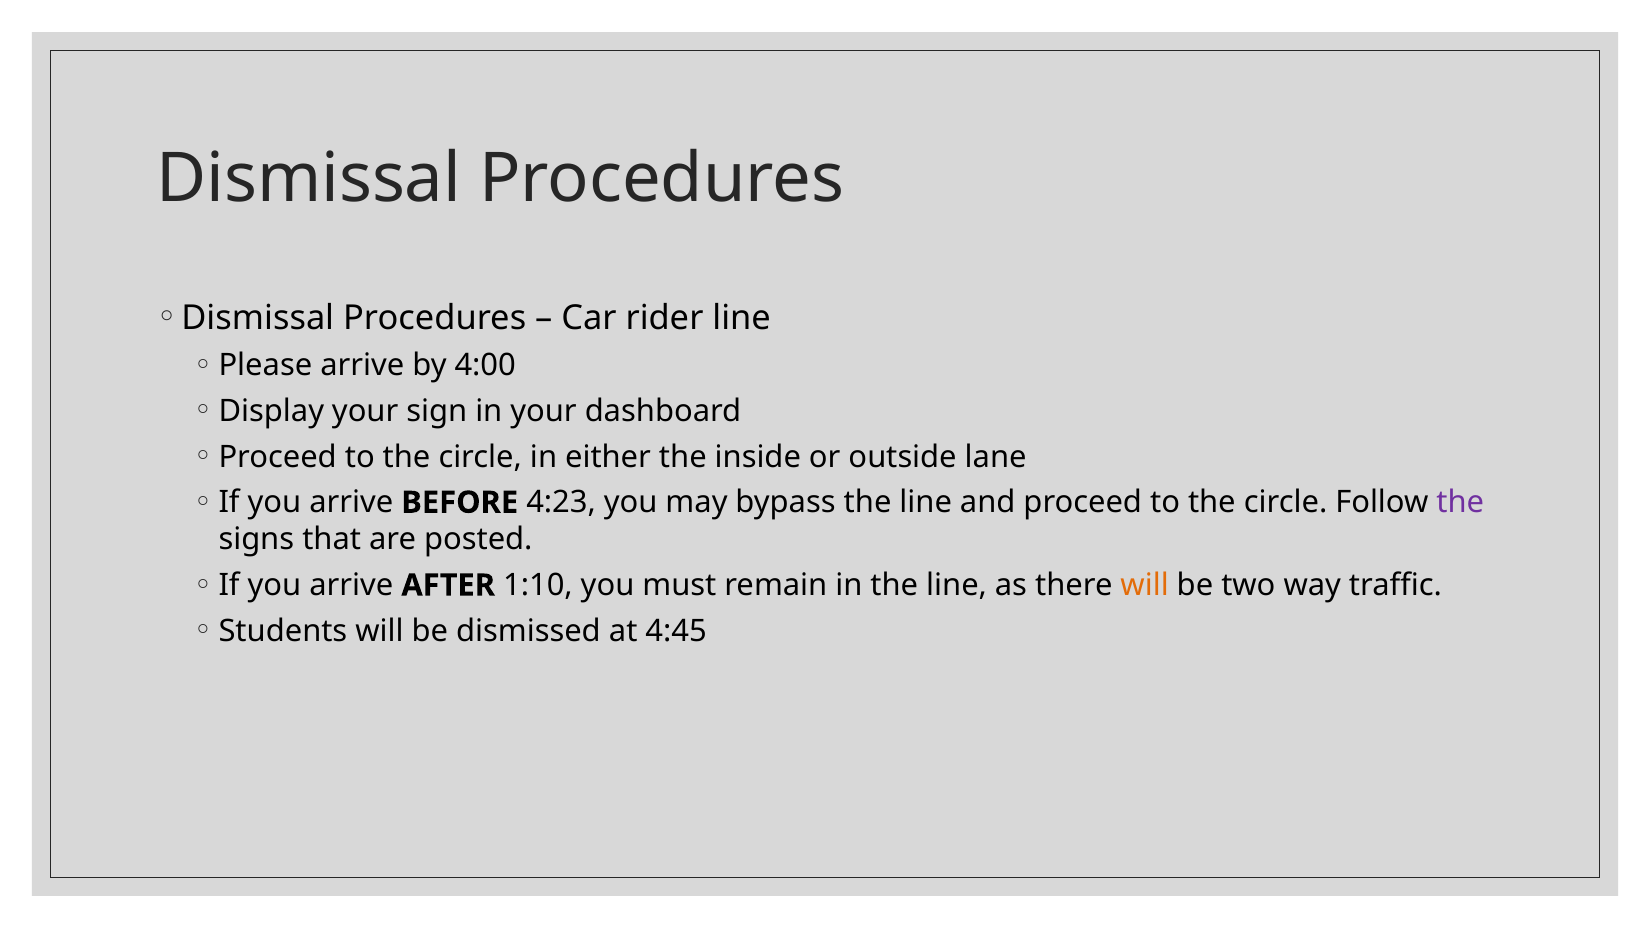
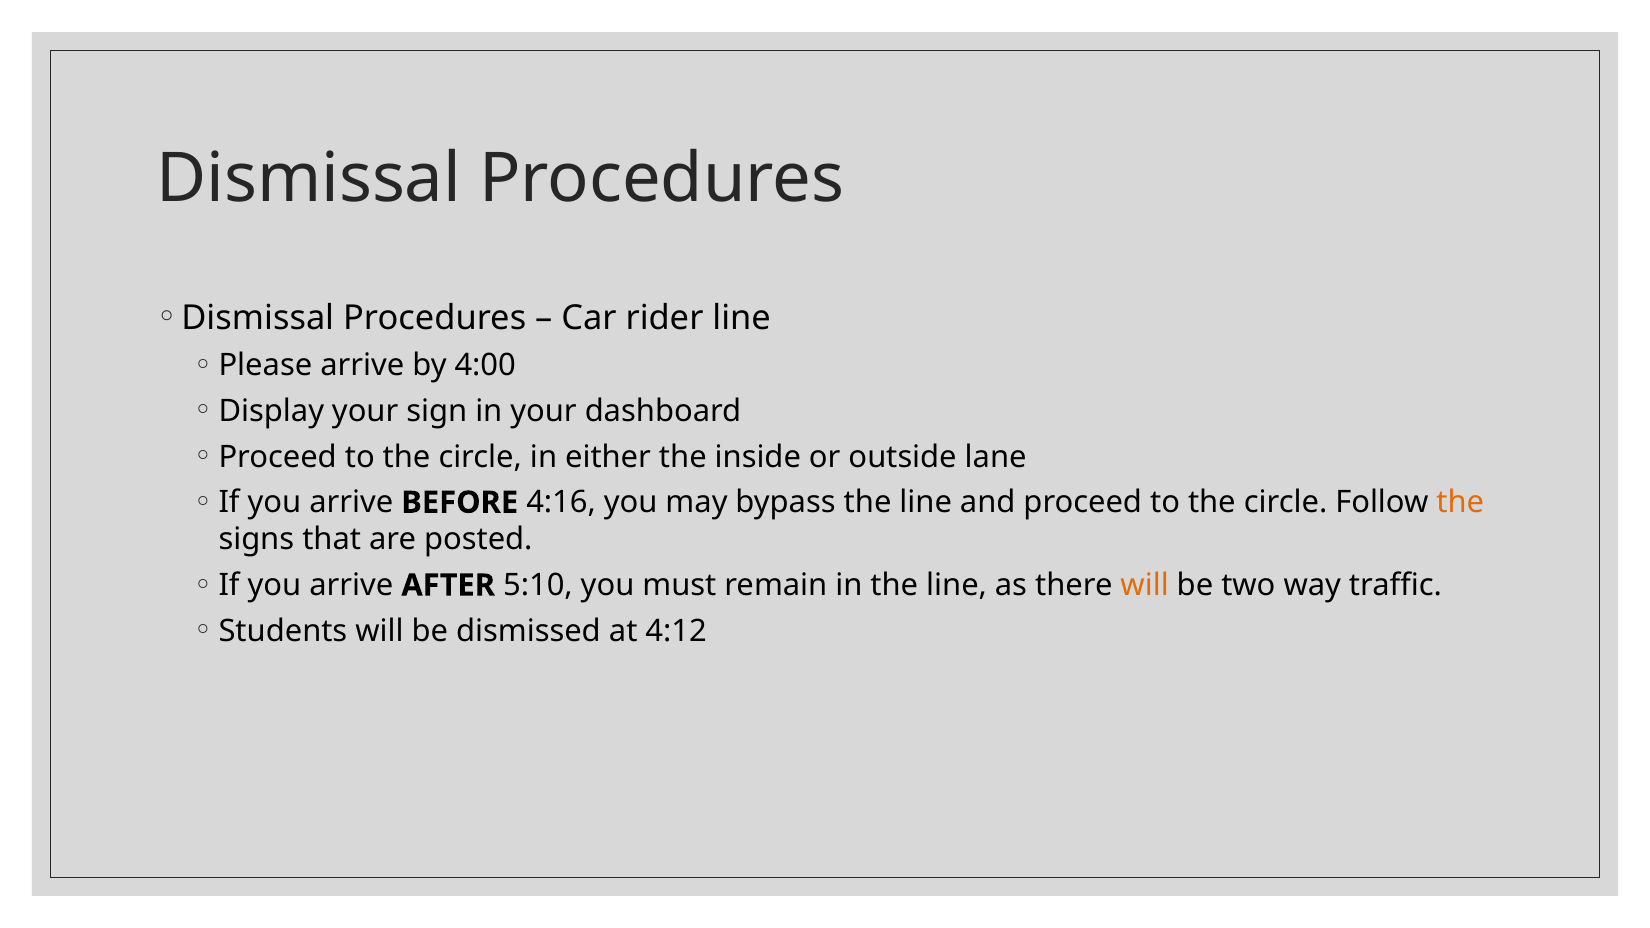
4:23: 4:23 -> 4:16 (561, 503)
the colour: purple -> orange (1460, 503)
1:10: 1:10 -> 5:10 (538, 585)
4:45: 4:45 -> 4:12 (676, 631)
